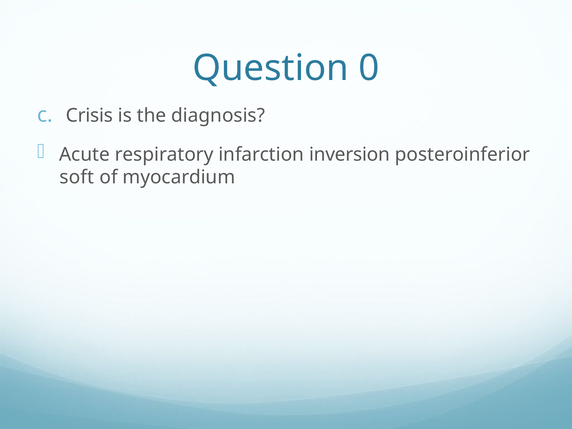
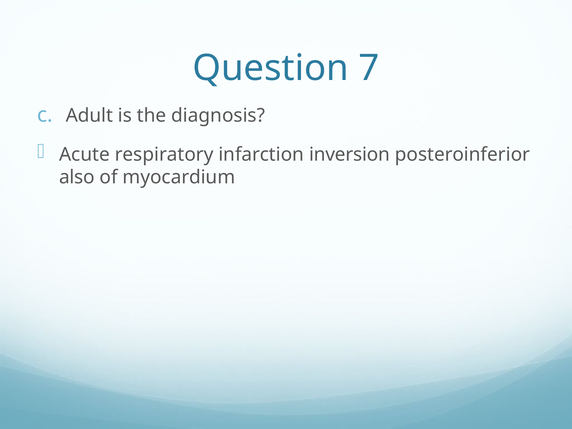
0: 0 -> 7 (369, 68)
Crisis: Crisis -> Adult (89, 116)
soft: soft -> also (77, 177)
